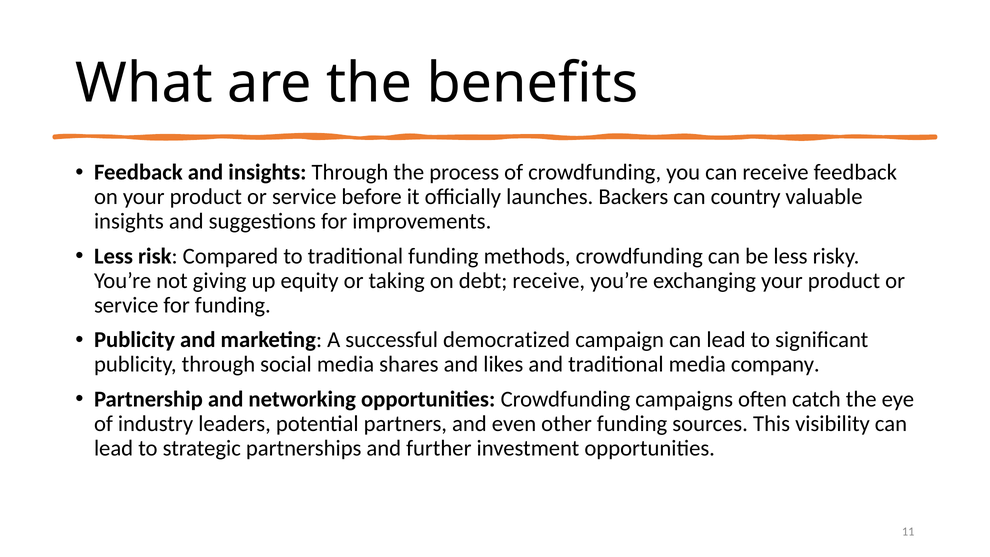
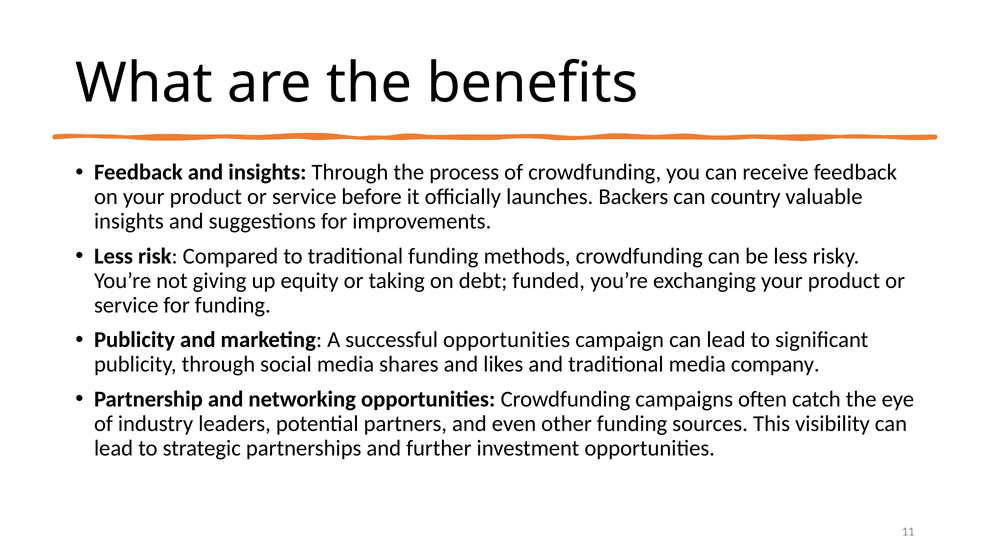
debt receive: receive -> funded (549, 281)
successful democratized: democratized -> opportunities (507, 340)
